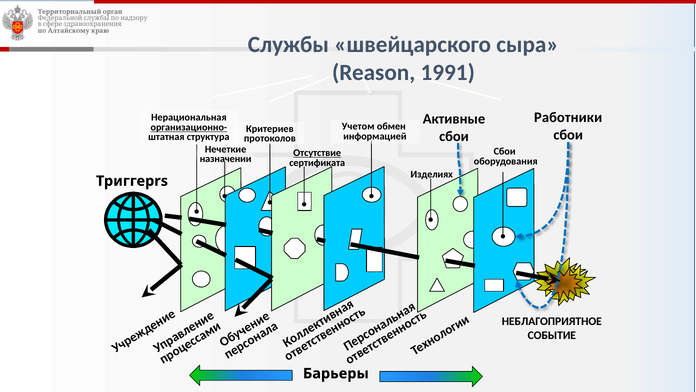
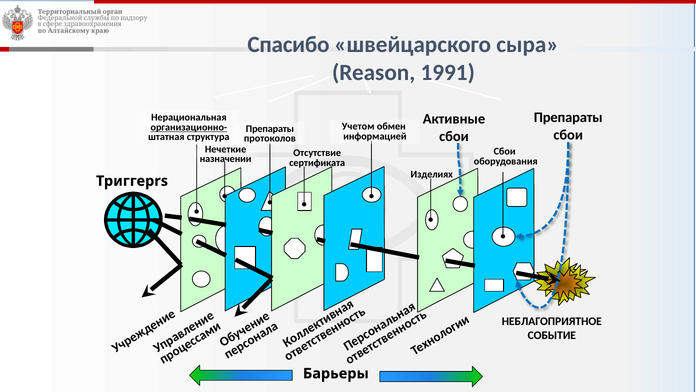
Службы: Службы -> Спасибо (288, 44)
Работники: Работники -> Препараты (568, 117)
Критериев: Критериев -> Препараты (270, 129)
Отсутствие underline: present -> none (317, 153)
